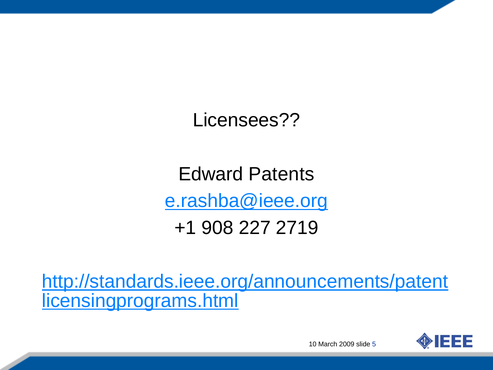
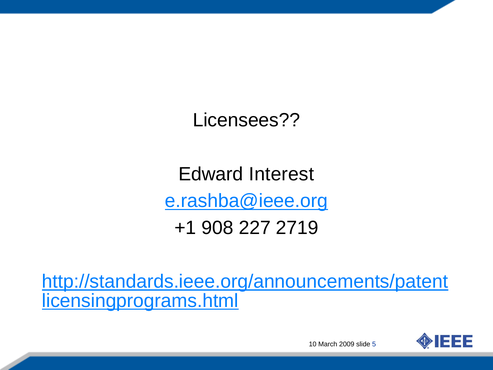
Patents: Patents -> Interest (281, 174)
